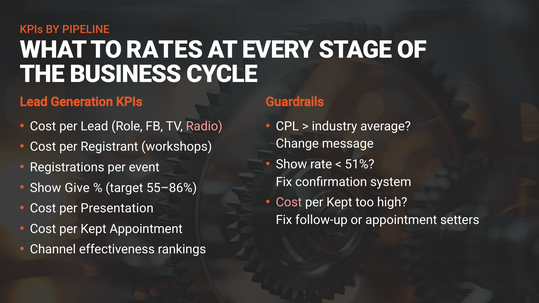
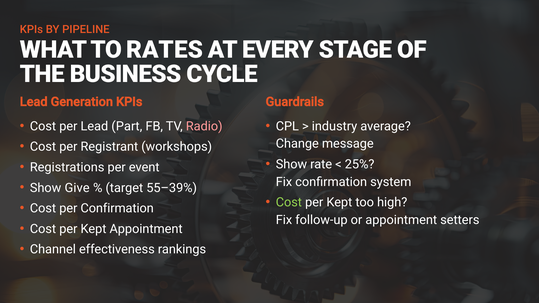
Role: Role -> Part (127, 126)
51%: 51% -> 25% (360, 164)
55–86%: 55–86% -> 55–39% (172, 188)
Cost colour: pink -> light green (289, 202)
per Presentation: Presentation -> Confirmation (117, 208)
